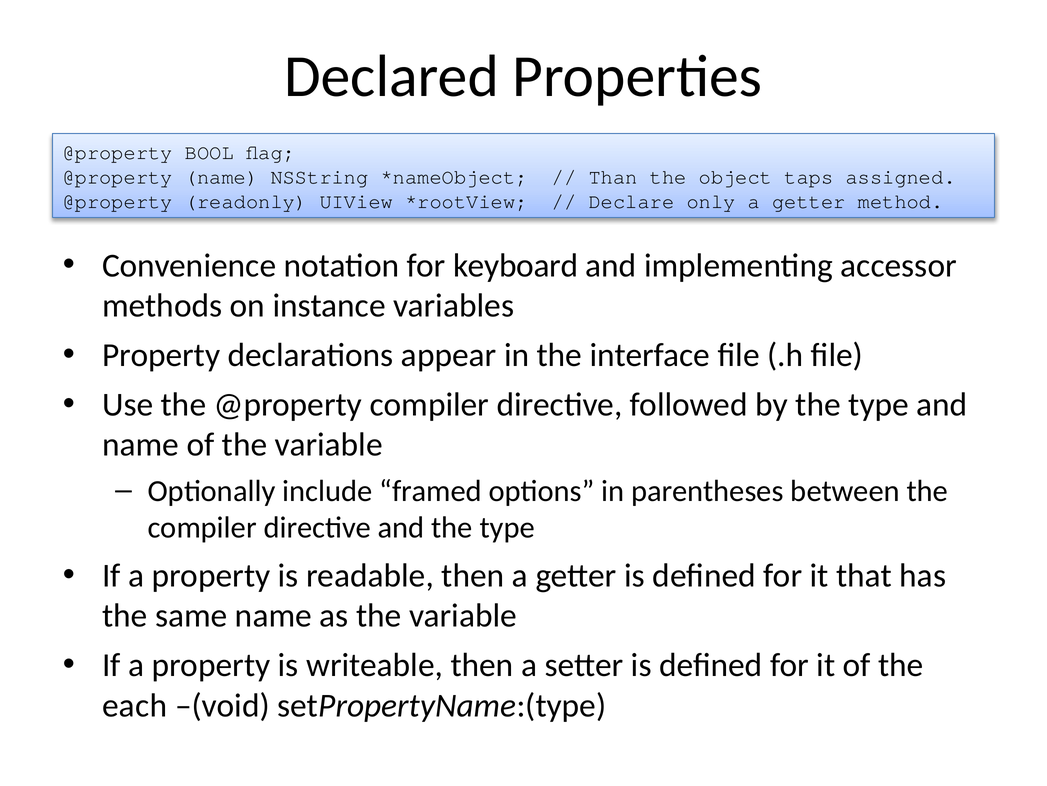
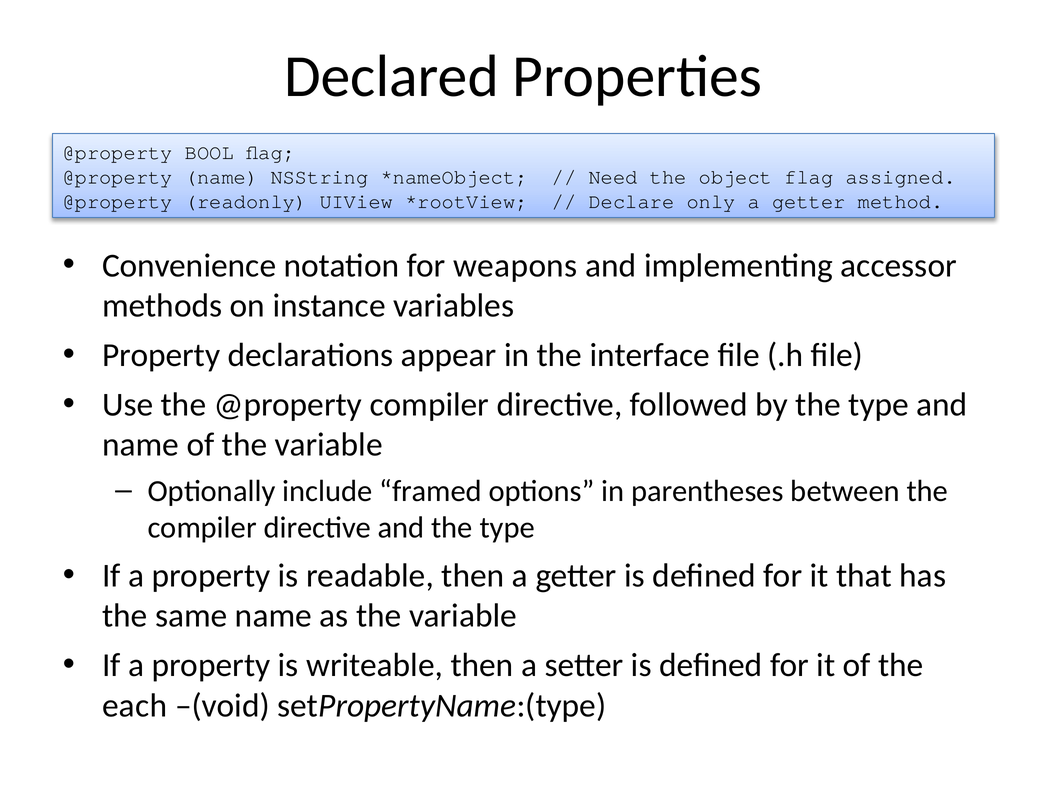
Than: Than -> Need (613, 177)
object taps: taps -> flag (809, 177)
keyboard: keyboard -> weapons (515, 265)
